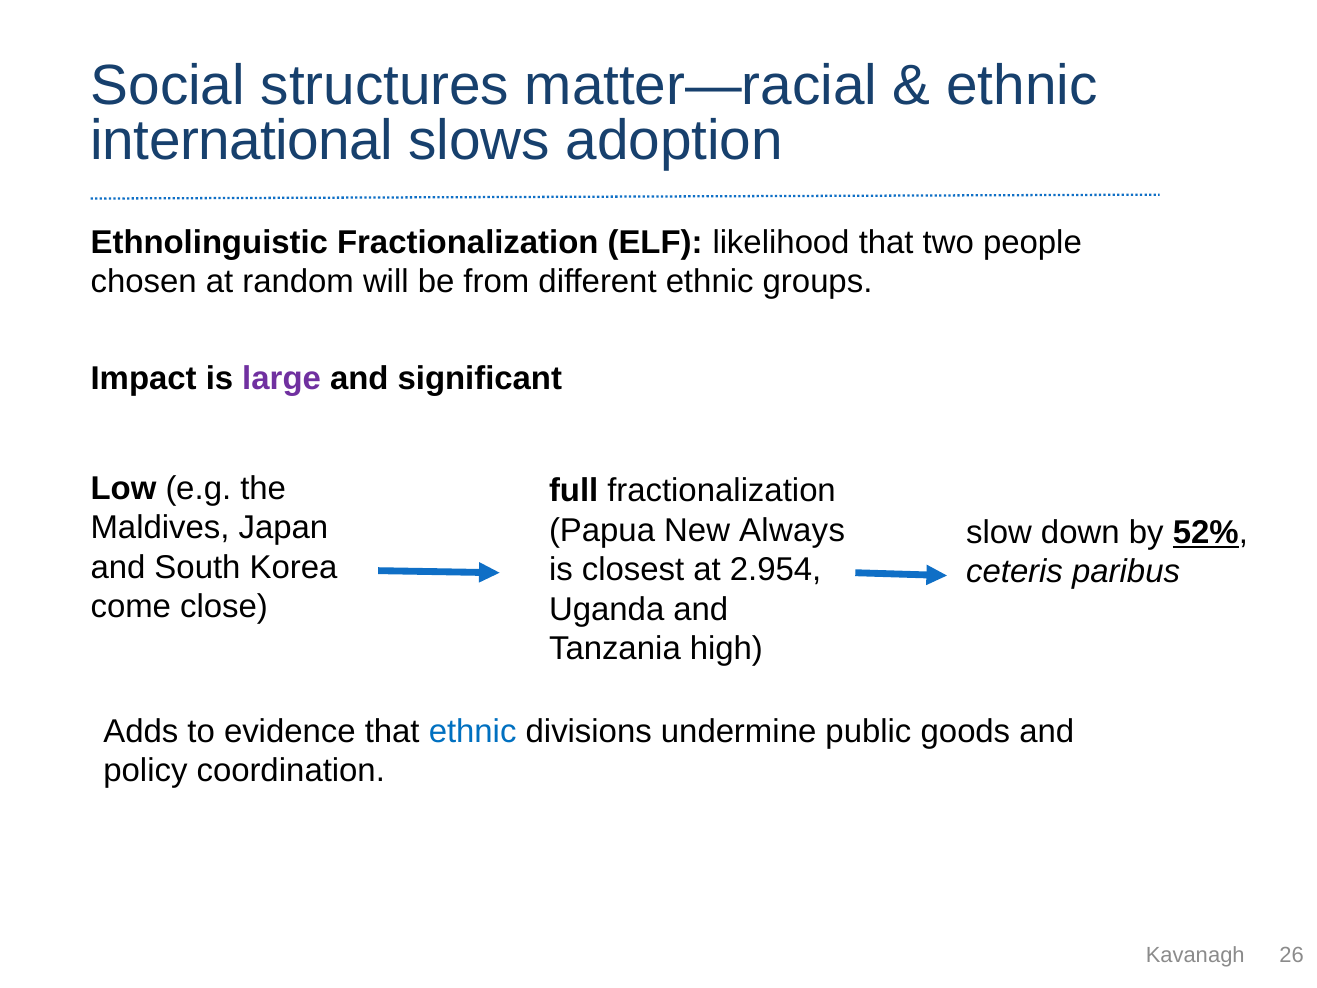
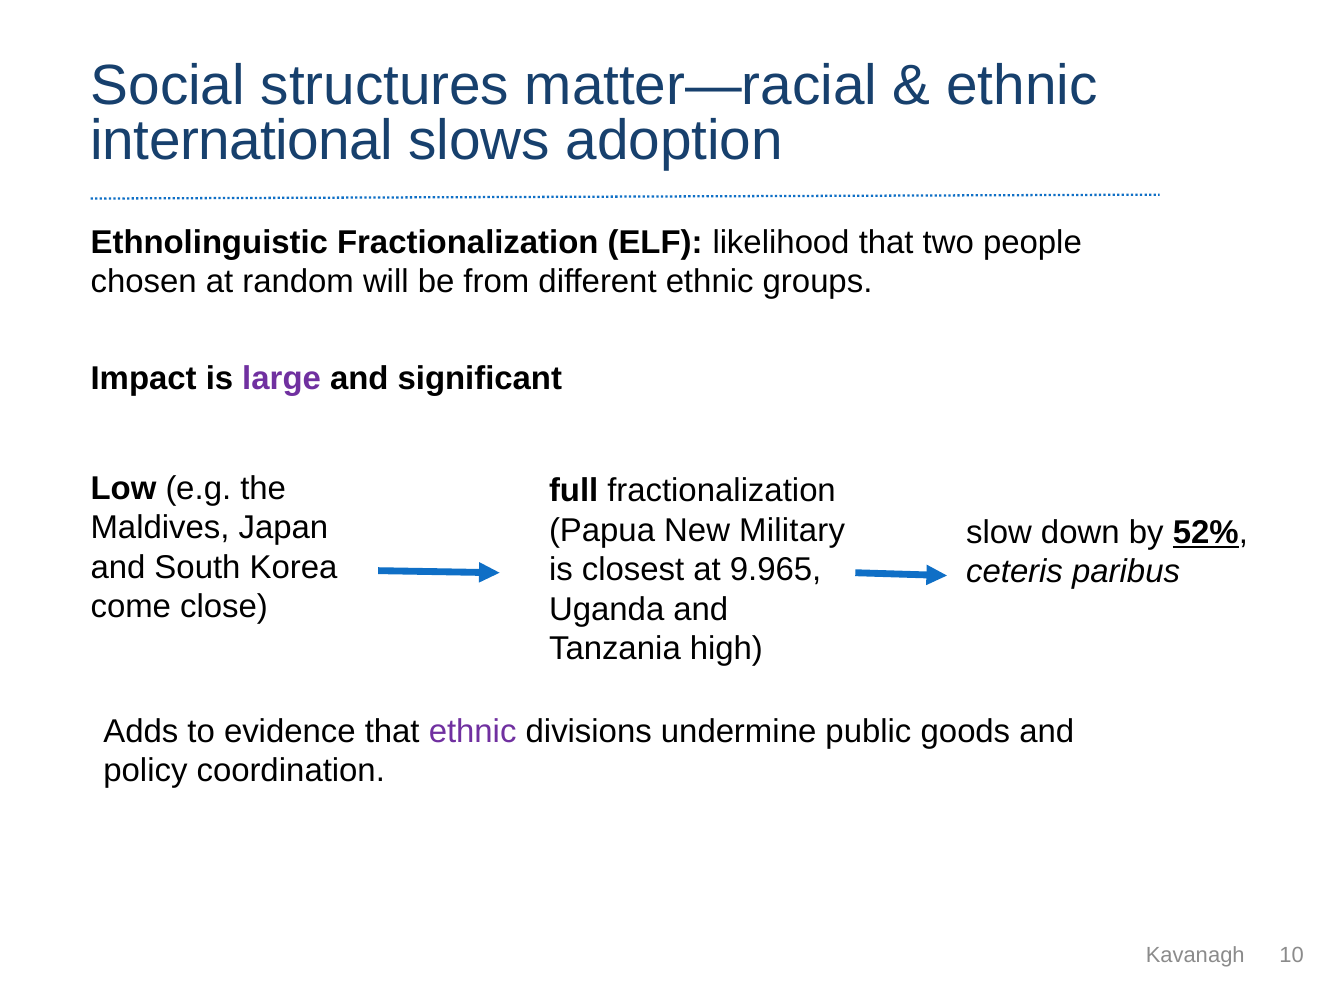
Always: Always -> Military (792, 530)
2.954: 2.954 -> 9.965 (776, 570)
ethnic colour: blue -> purple (473, 731)
26: 26 -> 10 (1292, 955)
